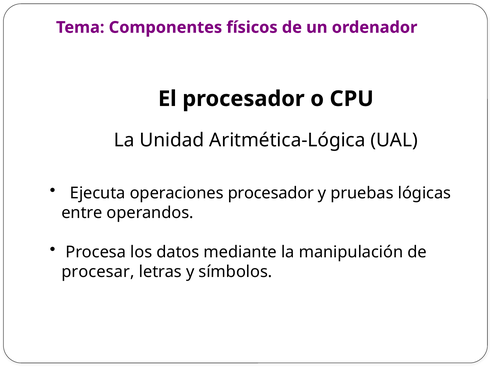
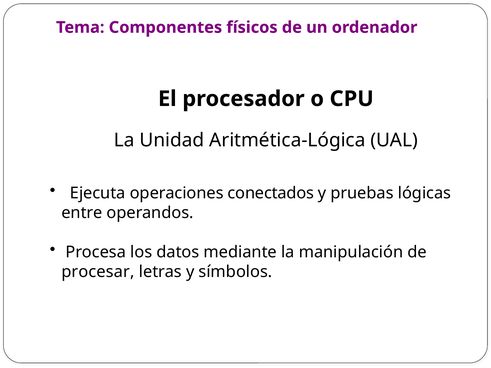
operaciones procesador: procesador -> conectados (271, 193)
